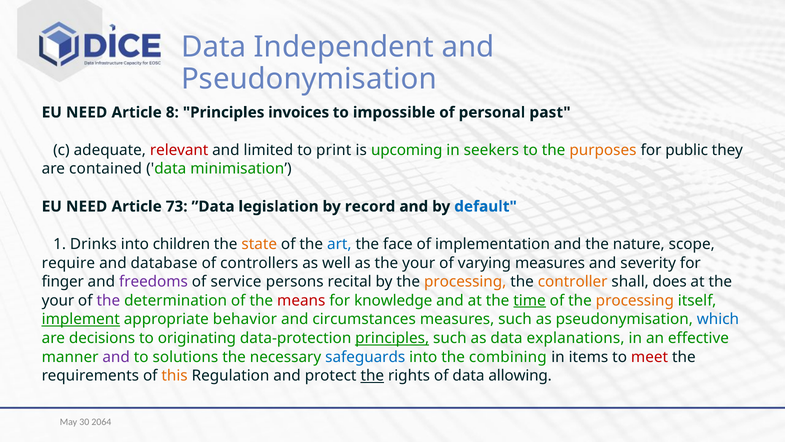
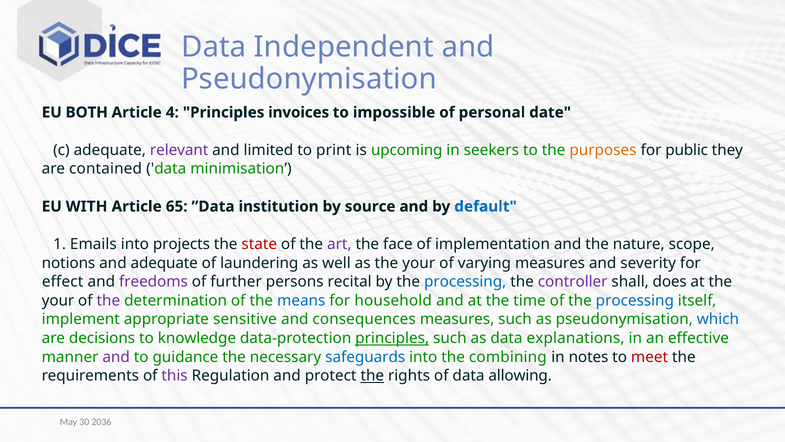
NEED: NEED -> BOTH (87, 112)
8: 8 -> 4 (172, 112)
past: past -> date (550, 112)
relevant colour: red -> purple (179, 150)
NEED: NEED -> WITH (87, 206)
73: 73 -> 65 (177, 206)
legislation: legislation -> institution (279, 206)
record: record -> source (370, 206)
Drinks: Drinks -> Emails (93, 244)
children: children -> projects (181, 244)
state colour: orange -> red (259, 244)
art colour: blue -> purple (339, 244)
require: require -> notions (69, 263)
and database: database -> adequate (164, 263)
controllers: controllers -> laundering (259, 263)
finger: finger -> effect (63, 282)
service: service -> further (236, 282)
processing colour: orange -> blue (465, 282)
controller colour: orange -> purple (573, 282)
means colour: red -> blue (301, 300)
knowledge: knowledge -> household (393, 300)
time underline: present -> none (530, 300)
processing colour: orange -> blue (635, 300)
implement underline: present -> none (81, 319)
behavior: behavior -> sensitive (245, 319)
circumstances: circumstances -> consequences (364, 319)
originating: originating -> knowledge (197, 338)
solutions: solutions -> guidance (185, 357)
items: items -> notes (589, 357)
this colour: orange -> purple (175, 376)
2064: 2064 -> 2036 (101, 422)
